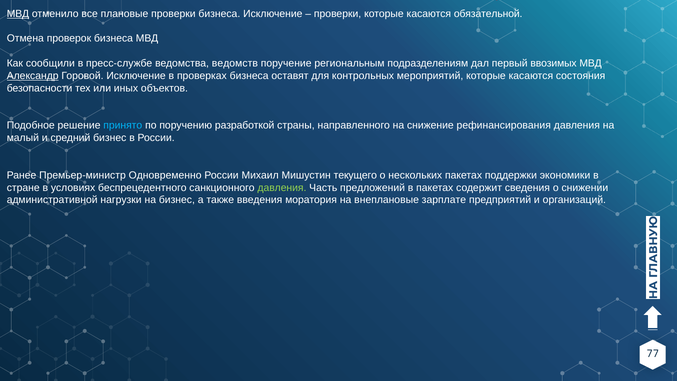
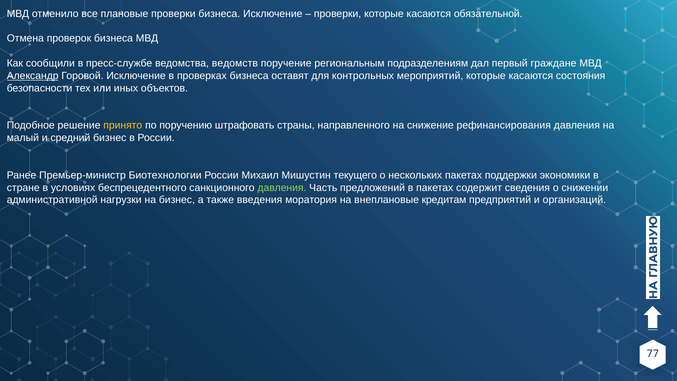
МВД underline: present -> none (18, 14)
ввозимых: ввозимых -> граждане (553, 63)
принято colour: light blue -> yellow (123, 125)
разработкой: разработкой -> штрафовать (245, 125)
Одновременно: Одновременно -> Биотехнологии (165, 175)
зарплате: зарплате -> кредитам (444, 200)
